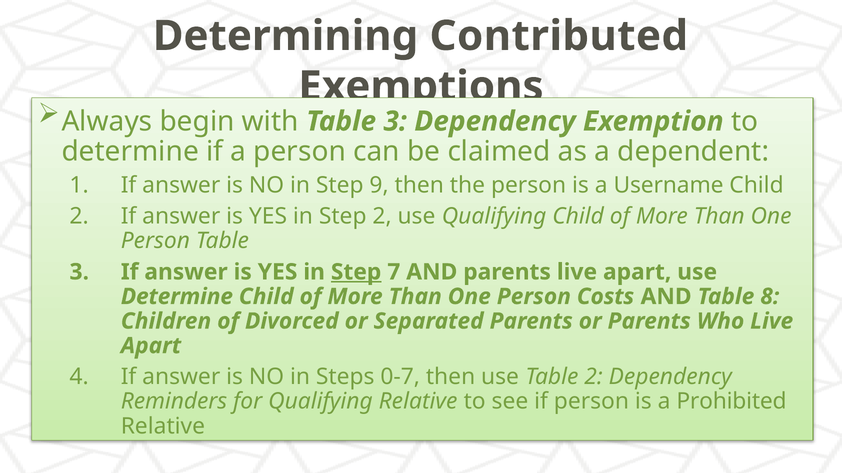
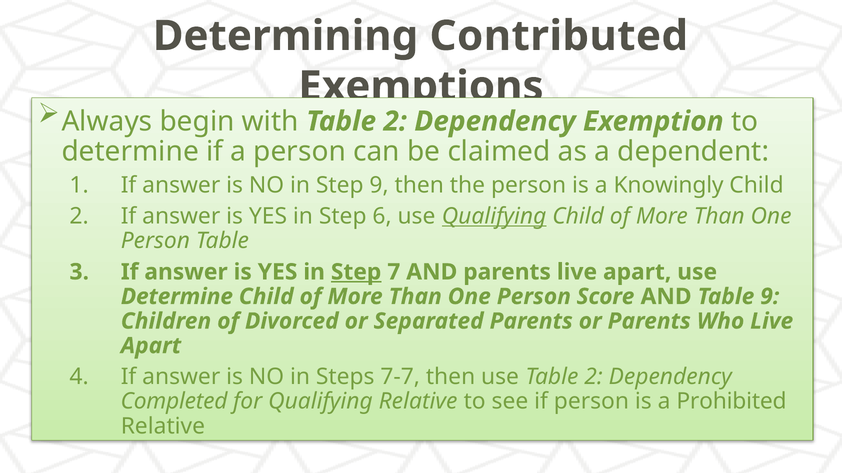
with Table 3: 3 -> 2 (395, 122)
Username: Username -> Knowingly (669, 185)
Step 2: 2 -> 6 (382, 216)
Qualifying underline: none -> present (494, 216)
Costs: Costs -> Score (605, 297)
Table 8: 8 -> 9 (770, 297)
0-7: 0-7 -> 7-7 (400, 377)
Reminders: Reminders -> Completed (174, 402)
